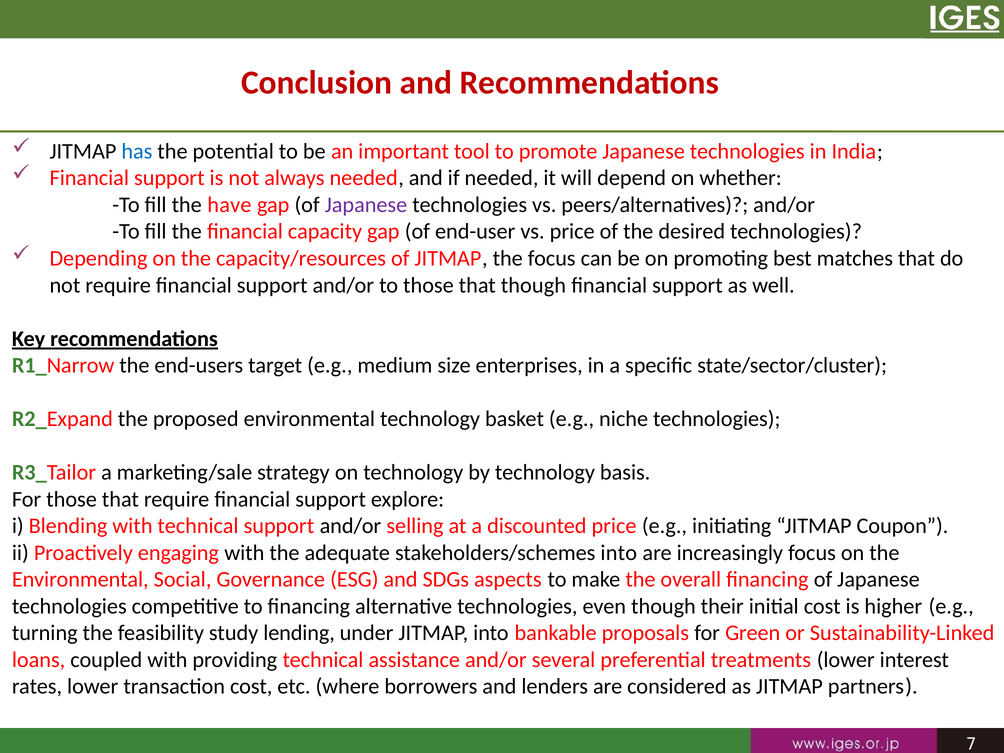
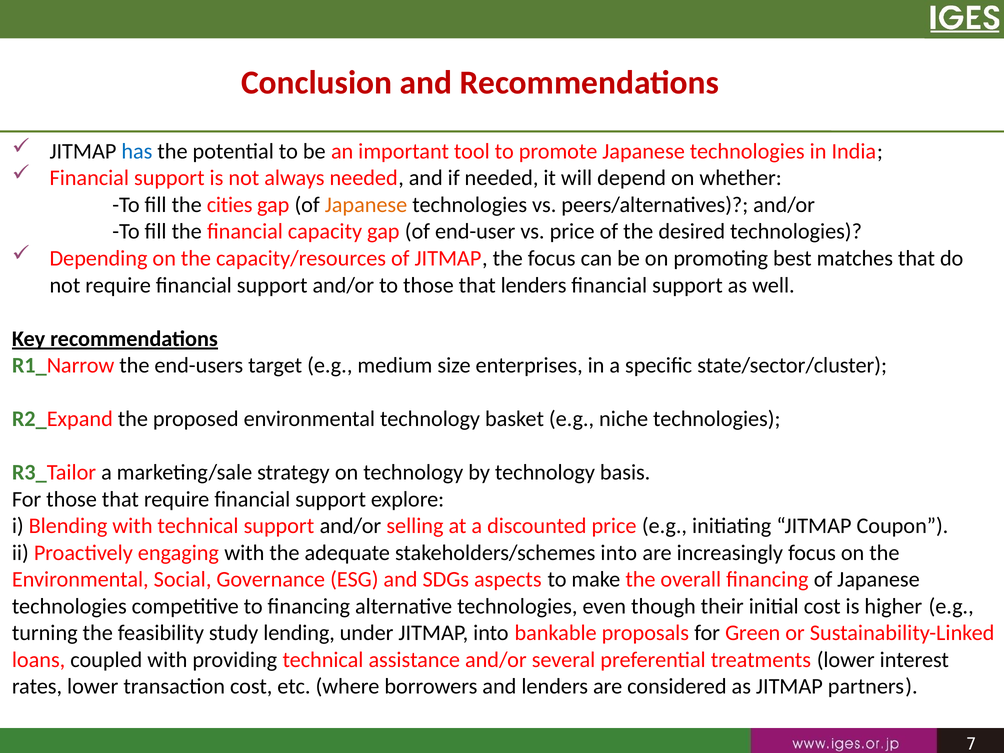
have: have -> cities (230, 205)
Japanese colour: purple -> orange (366, 205)
that though: though -> lenders (534, 285)
